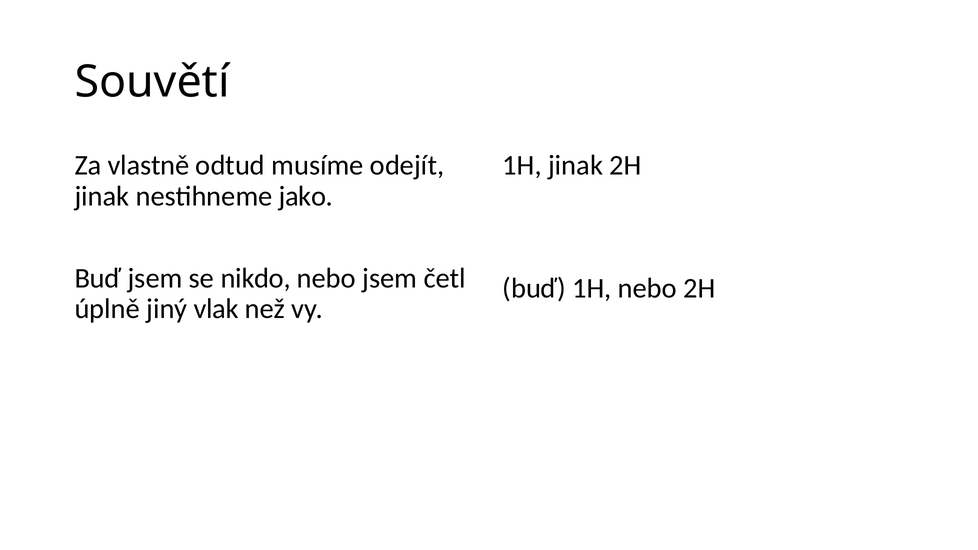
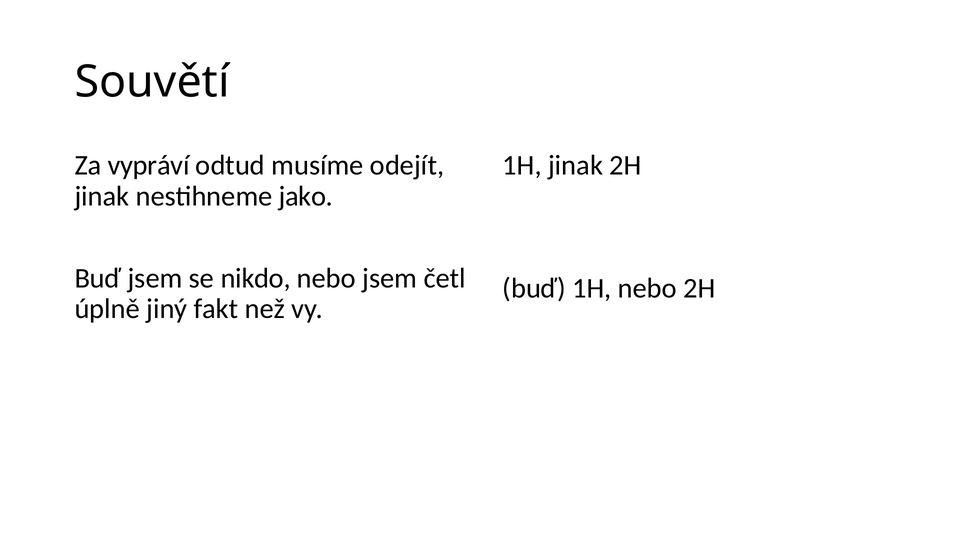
vlastně: vlastně -> vypráví (149, 165)
vlak: vlak -> fakt (216, 309)
